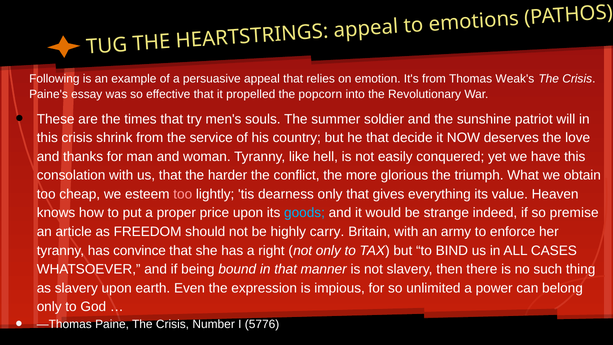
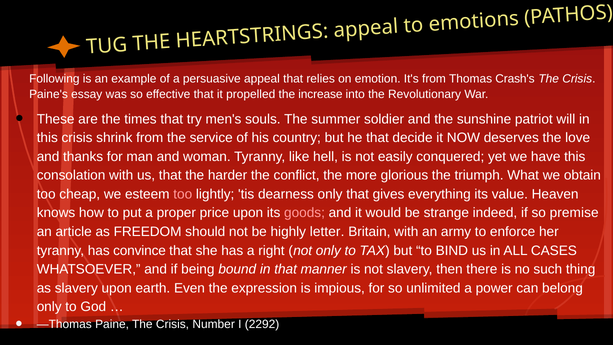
Weak's: Weak's -> Crash's (515, 79)
popcorn: popcorn -> increase (320, 94)
goods colour: light blue -> pink (305, 213)
carry: carry -> letter (327, 232)
5776: 5776 -> 2292 (262, 324)
